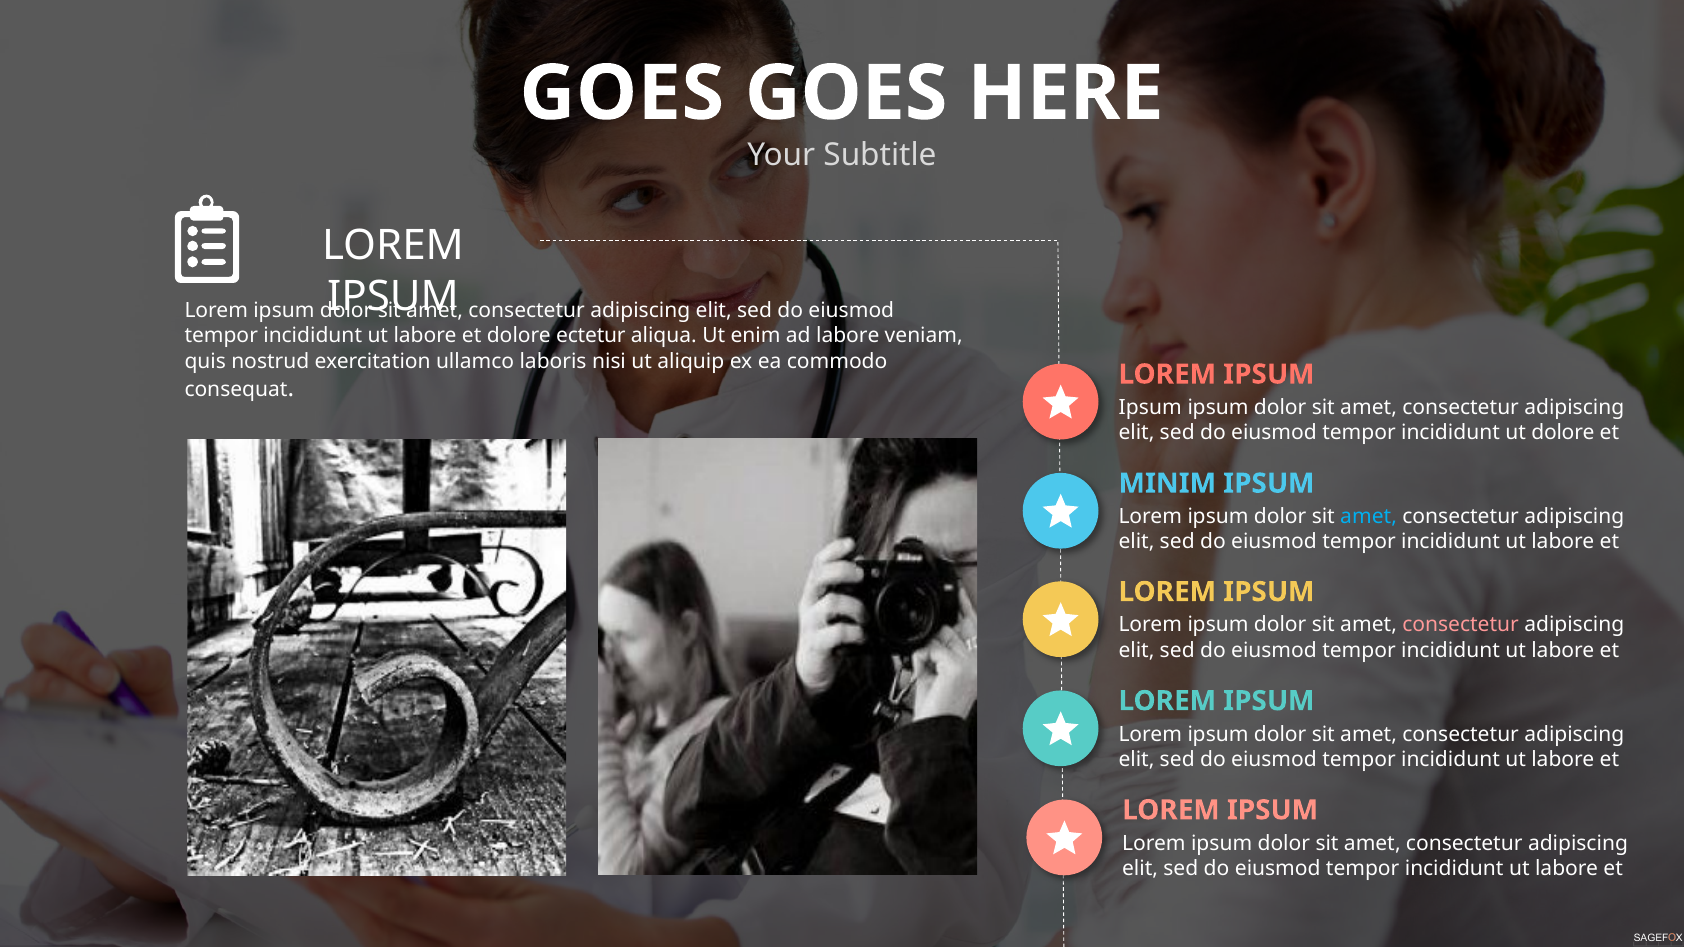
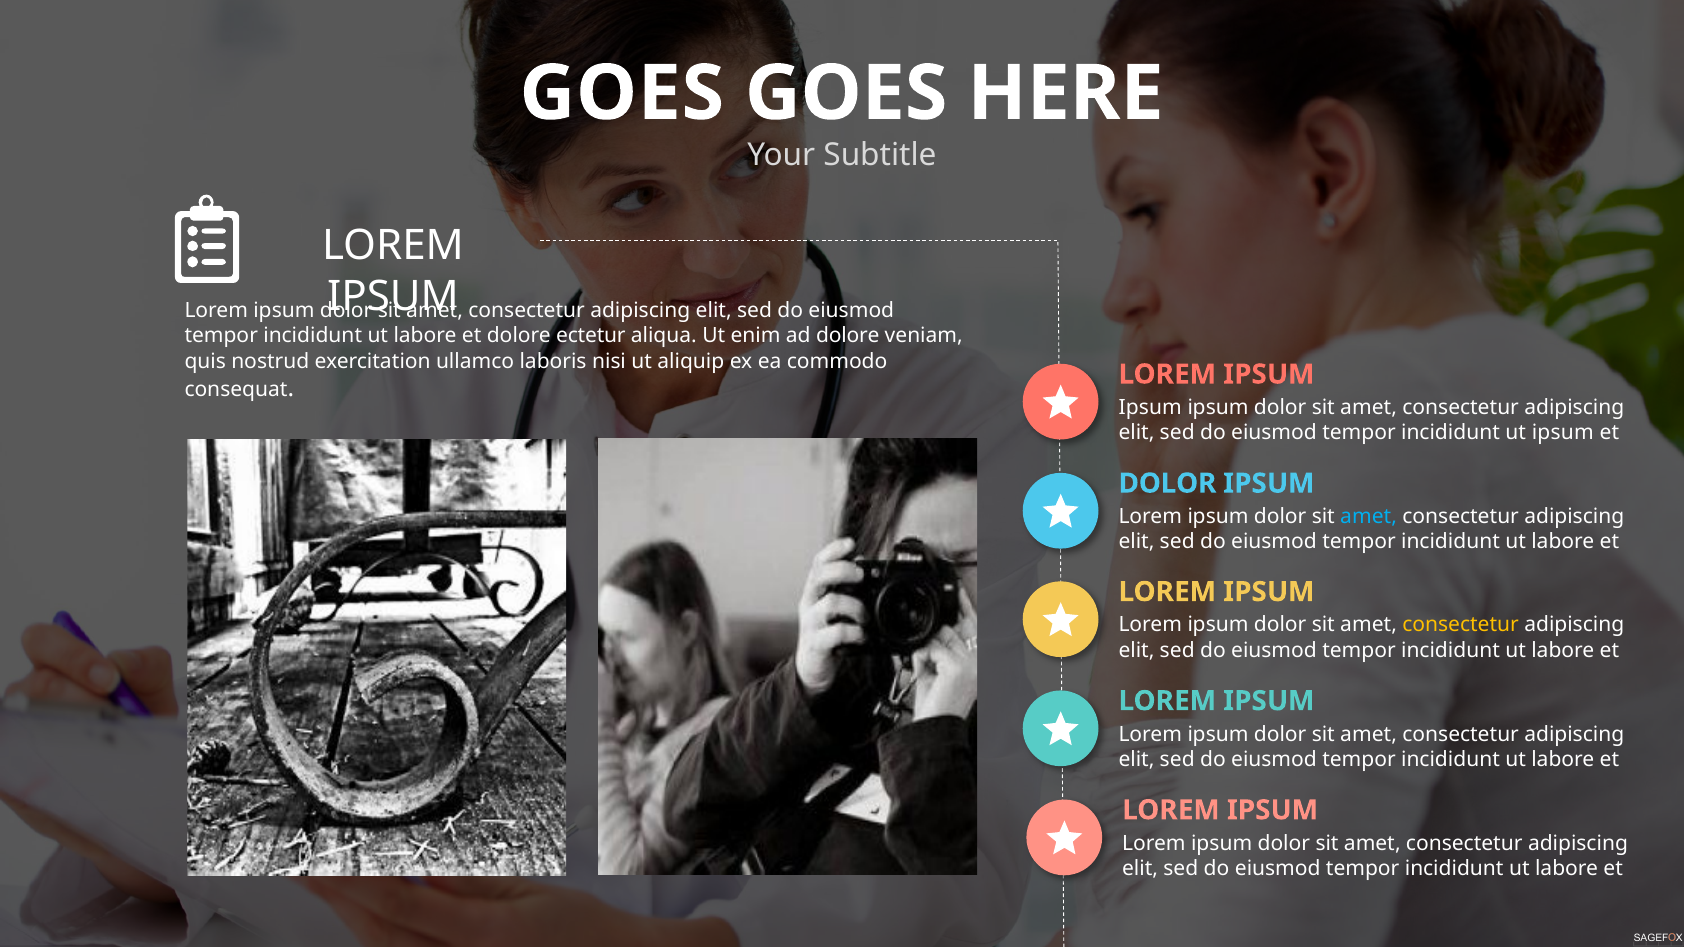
ad labore: labore -> dolore (848, 336)
ut dolore: dolore -> ipsum (1563, 433)
MINIM: MINIM -> DOLOR (1167, 484)
consectetur colour: pink -> yellow (1461, 625)
